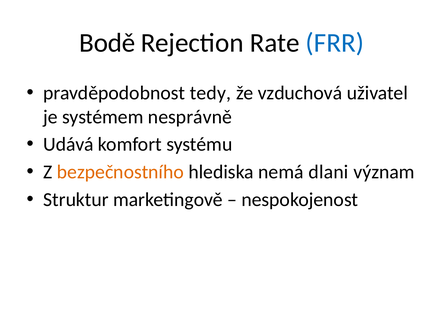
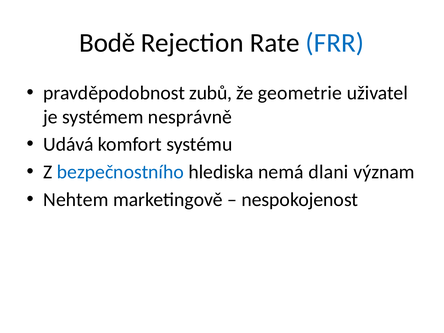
tedy: tedy -> zubů (211, 93)
vzduchová: vzduchová -> geometrie (300, 93)
bezpečnostního colour: orange -> blue (120, 172)
Struktur: Struktur -> Nehtem (76, 200)
